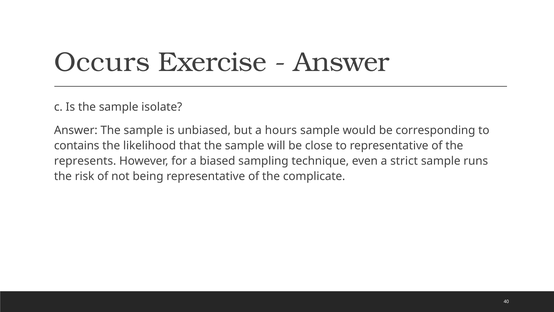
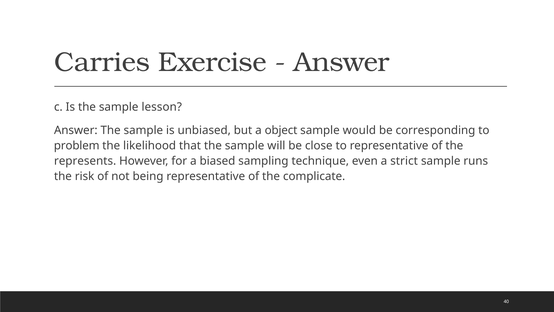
Occurs: Occurs -> Carries (102, 62)
isolate: isolate -> lesson (162, 107)
hours: hours -> object (281, 130)
contains: contains -> problem (77, 146)
